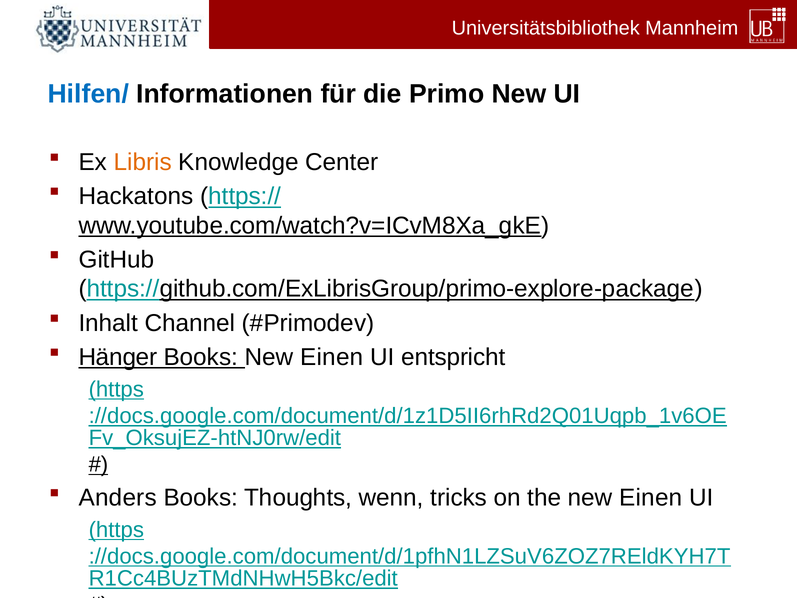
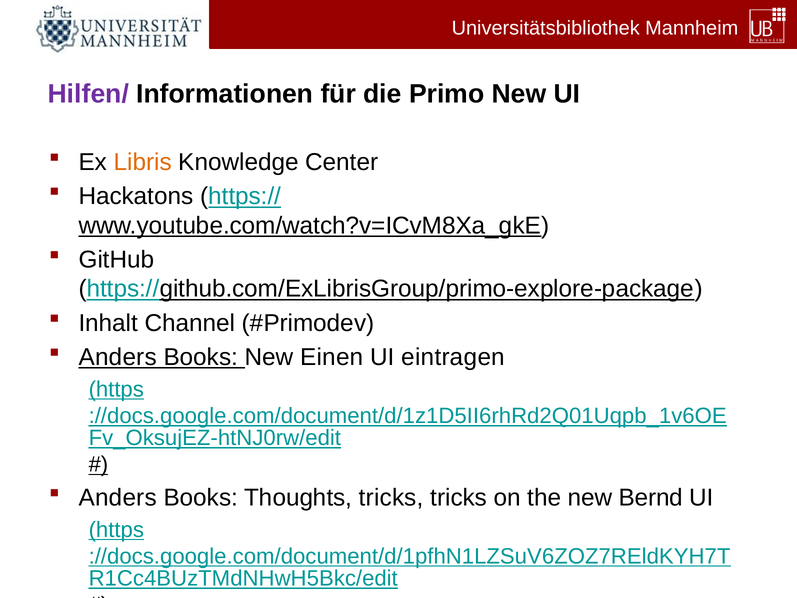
Hilfen/ colour: blue -> purple (88, 94)
Hänger: Hänger -> Anders (118, 357)
entspricht: entspricht -> eintragen (453, 357)
Thoughts wenn: wenn -> tricks (391, 497)
the new Einen: Einen -> Bernd (651, 497)
